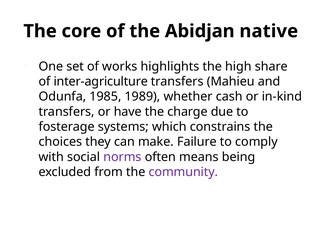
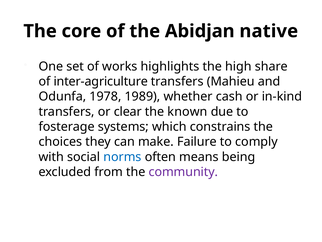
1985: 1985 -> 1978 (105, 96)
have: have -> clear (128, 111)
charge: charge -> known (187, 111)
norms colour: purple -> blue (122, 157)
